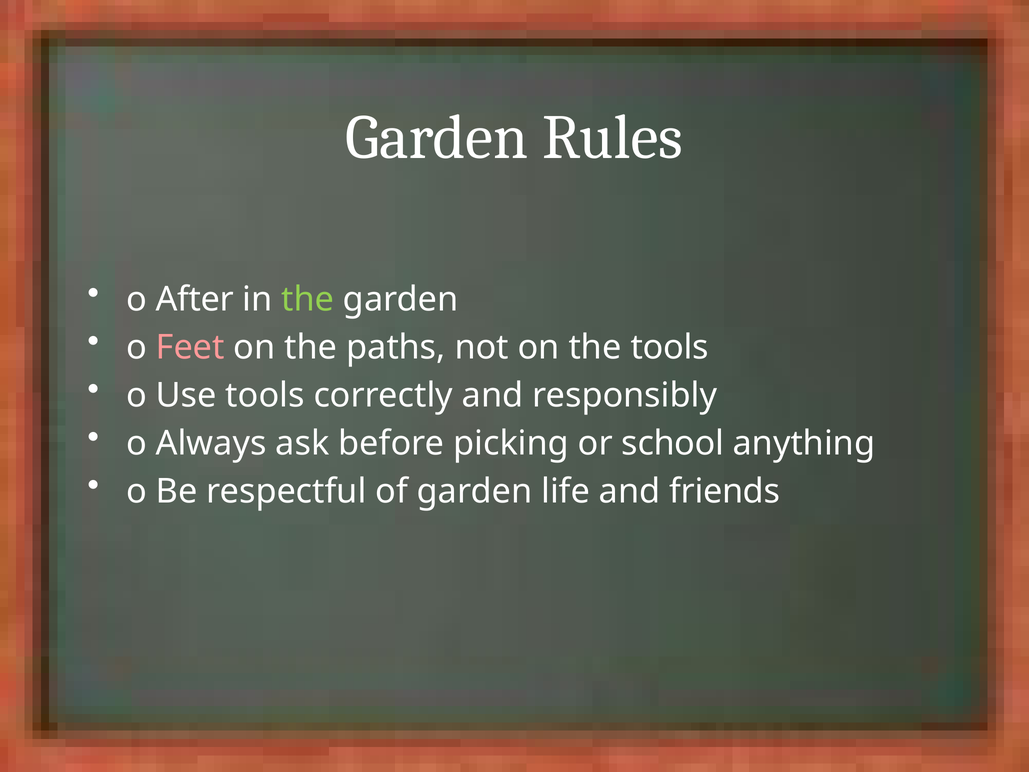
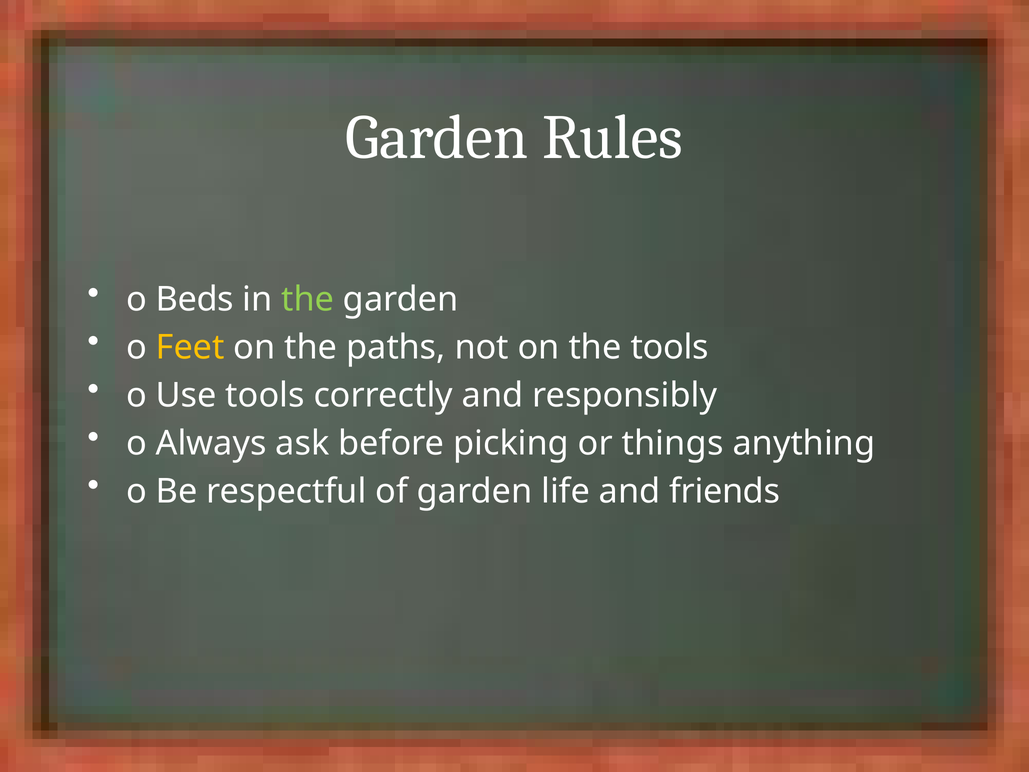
After: After -> Beds (195, 299)
Feet colour: pink -> yellow (190, 347)
school: school -> things (673, 443)
